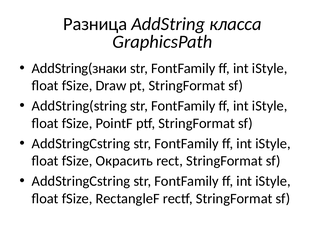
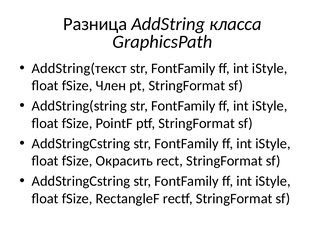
AddString(знаки: AddString(знаки -> AddString(текст (79, 68)
Draw: Draw -> Член (111, 86)
